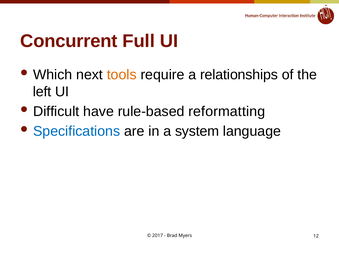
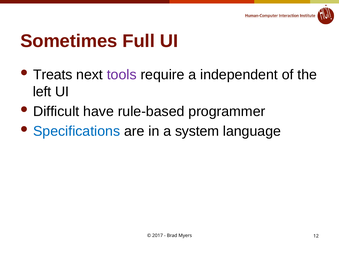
Concurrent: Concurrent -> Sometimes (69, 41)
Which: Which -> Treats (53, 75)
tools colour: orange -> purple (122, 75)
relationships: relationships -> independent (239, 75)
reformatting: reformatting -> programmer (227, 112)
